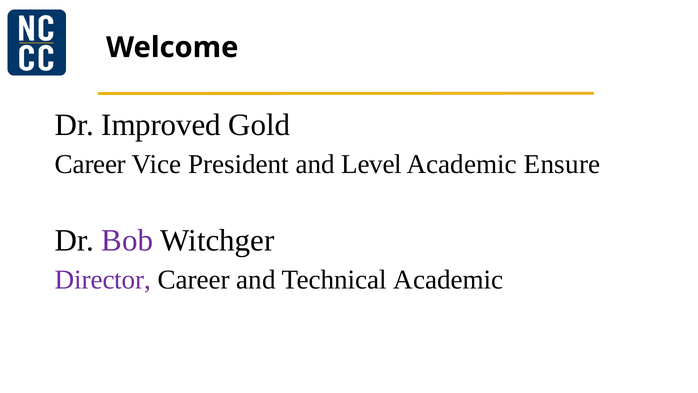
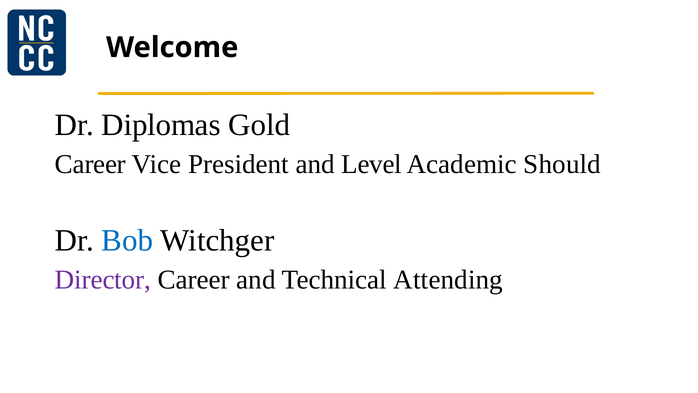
Improved: Improved -> Diplomas (161, 125)
Ensure: Ensure -> Should (562, 164)
Bob colour: purple -> blue (127, 241)
Technical Academic: Academic -> Attending (448, 279)
